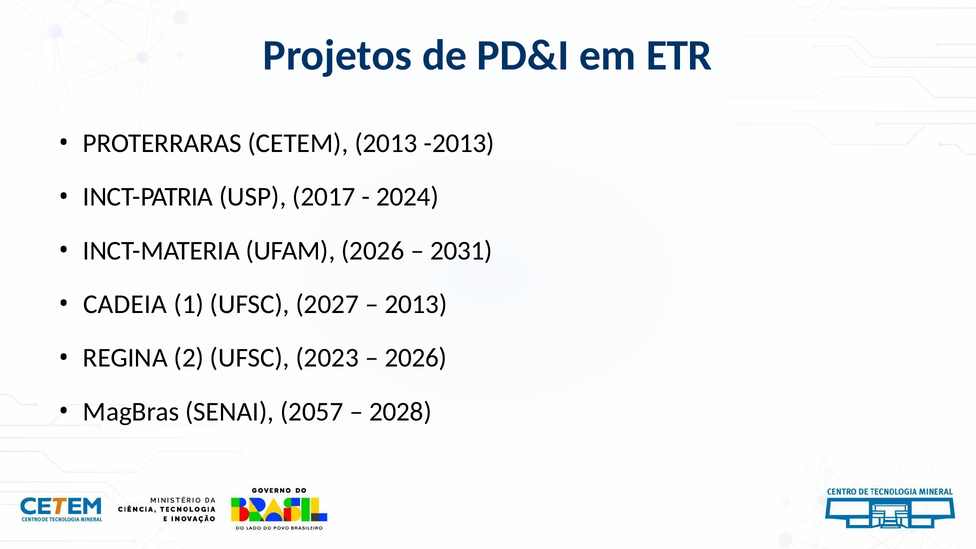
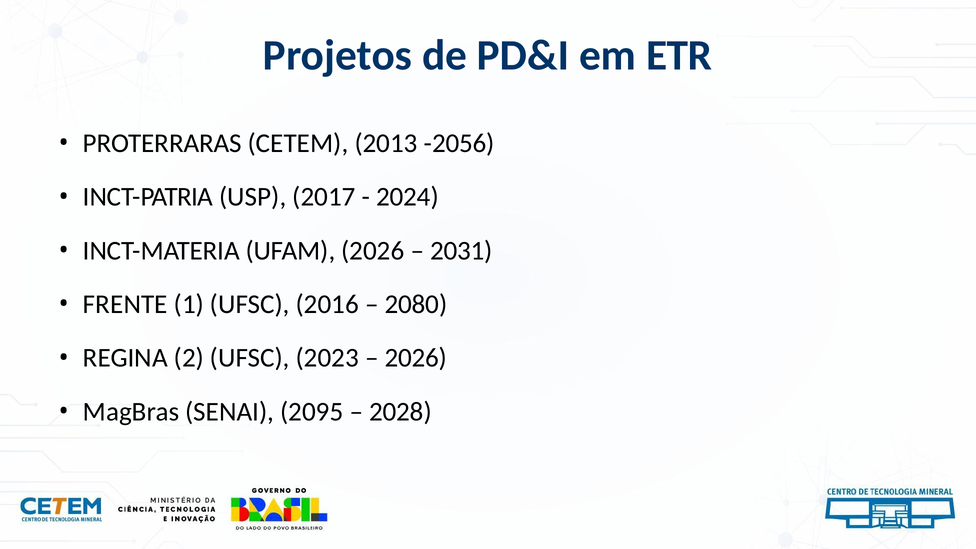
-2013: -2013 -> -2056 (459, 143)
CADEIA: CADEIA -> FRENTE (125, 304)
2027: 2027 -> 2016 (327, 304)
2013: 2013 -> 2080 (416, 304)
2057: 2057 -> 2095 (312, 412)
